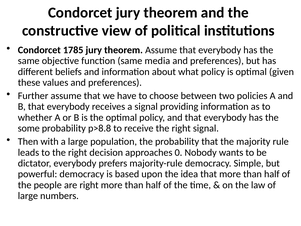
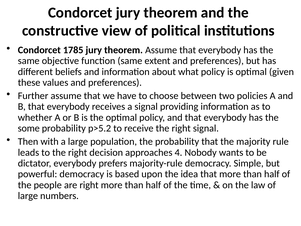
media: media -> extent (157, 61)
p>8.8: p>8.8 -> p>5.2 (100, 128)
0: 0 -> 4 (178, 152)
